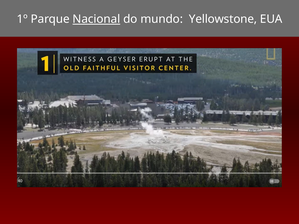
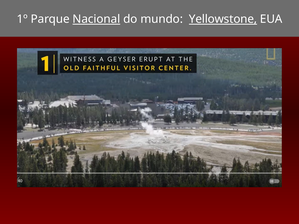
Yellowstone underline: none -> present (223, 19)
